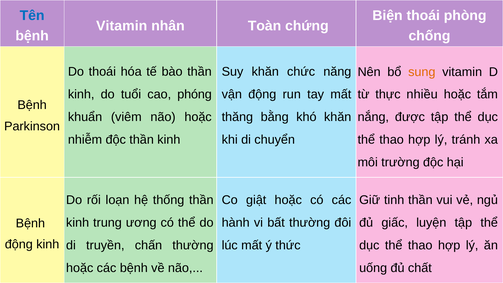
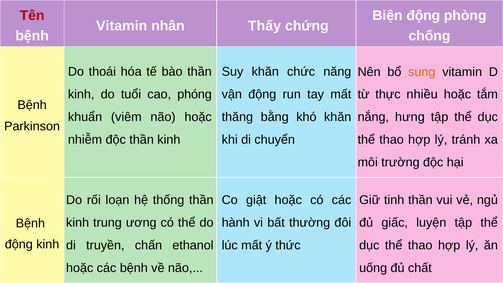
Tên colour: blue -> red (32, 16)
Biện thoái: thoái -> động (423, 16)
Toàn: Toàn -> Thấy (264, 26)
được: được -> hưng (410, 117)
chấn thường: thường -> ethanol (193, 245)
